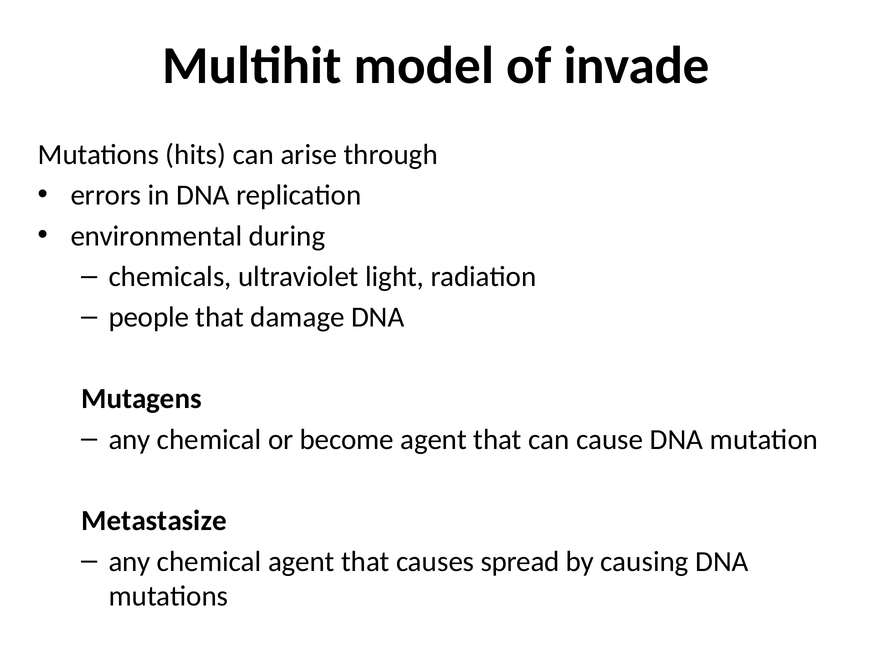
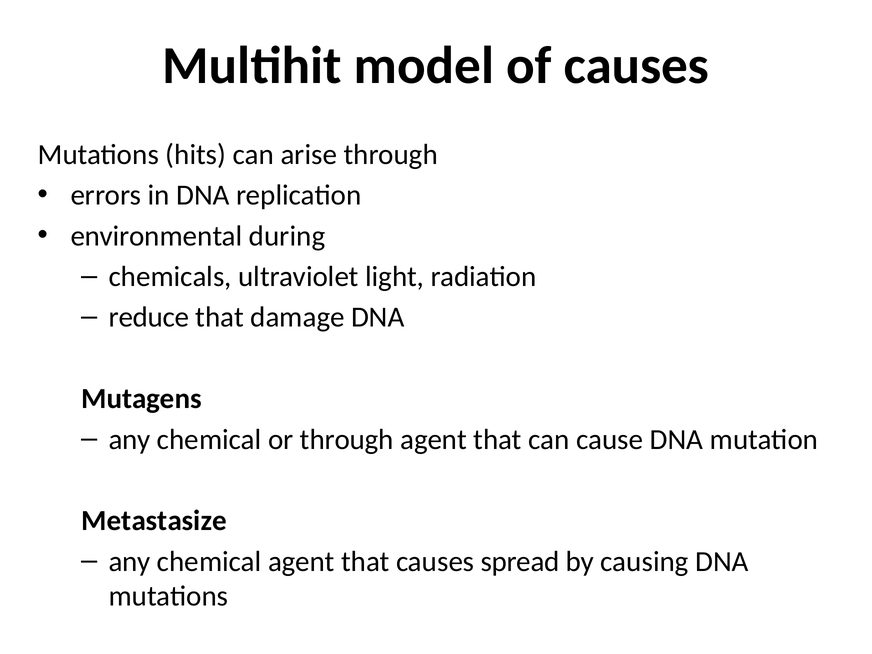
of invade: invade -> causes (636, 65)
people: people -> reduce (149, 317)
or become: become -> through (347, 439)
